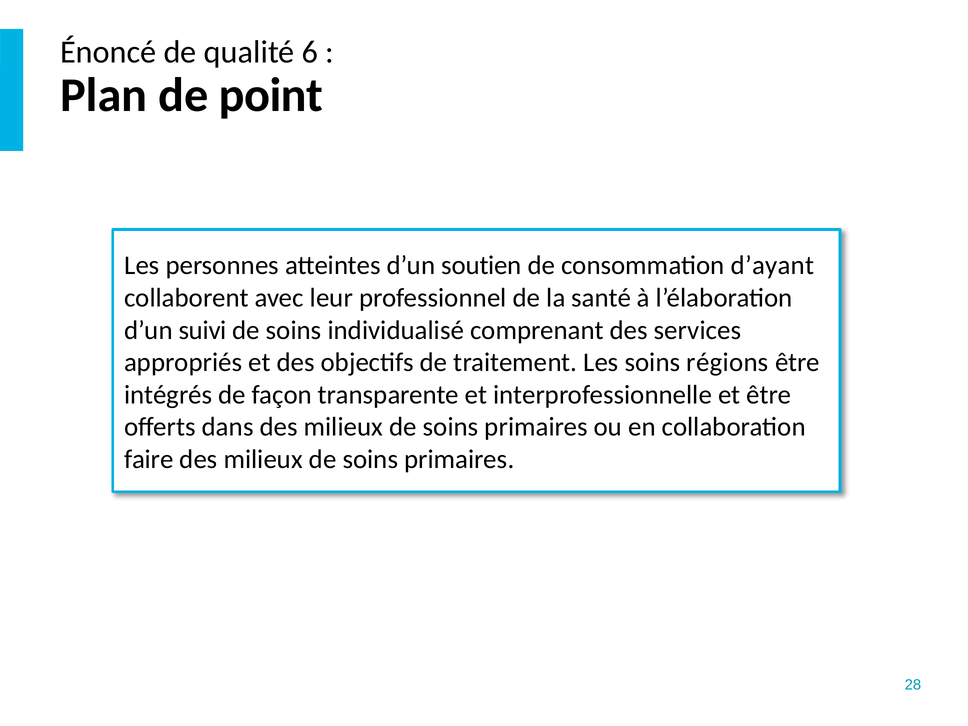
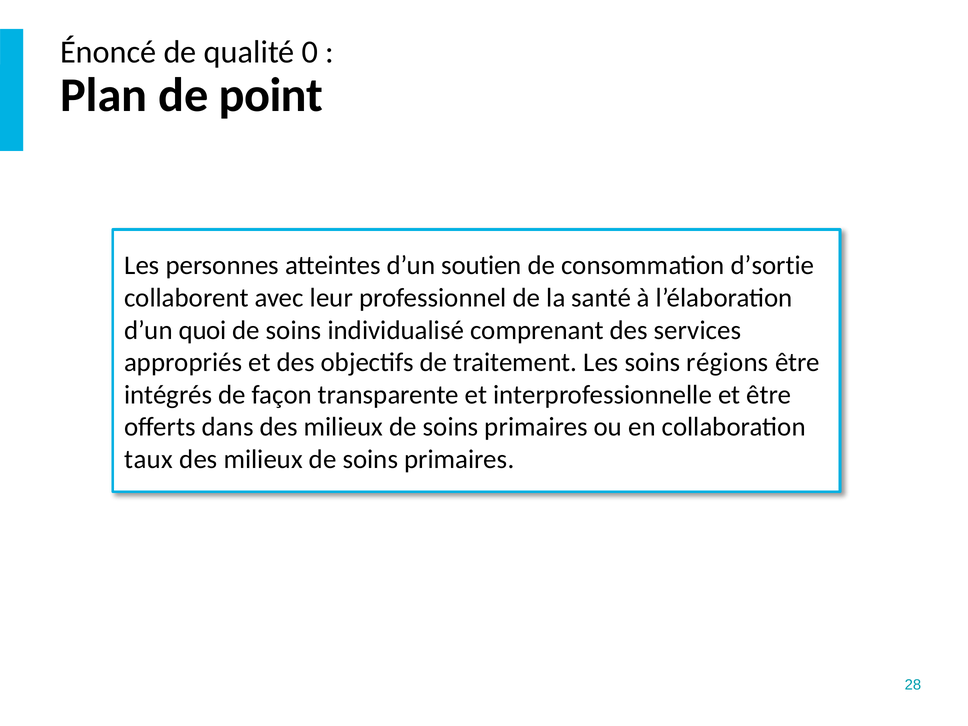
6: 6 -> 0 (310, 52)
d’ayant: d’ayant -> d’sortie (772, 266)
suivi: suivi -> quoi (203, 330)
faire: faire -> taux (149, 459)
